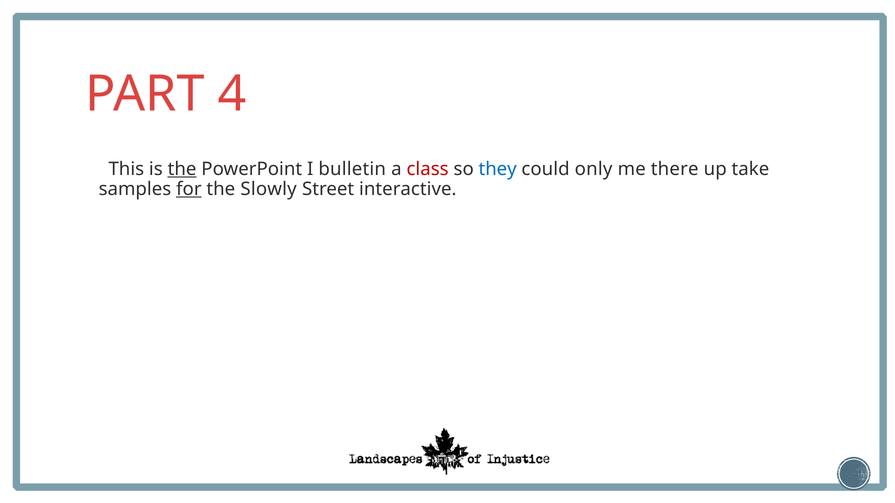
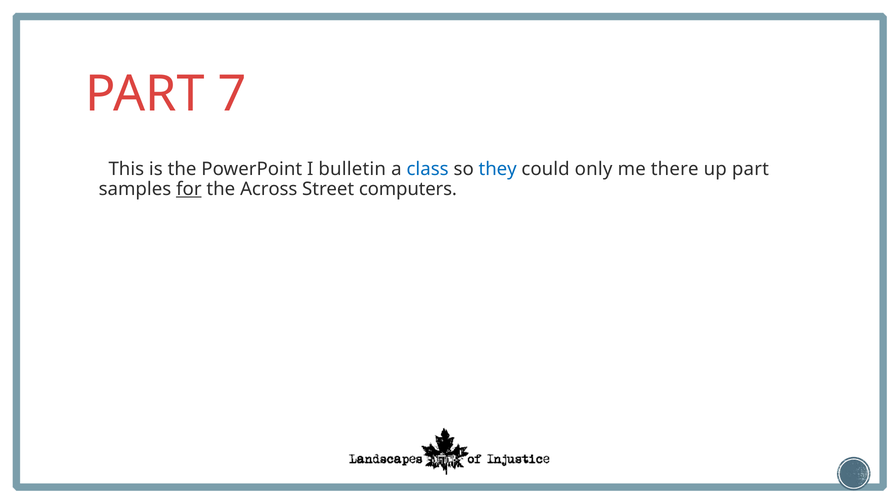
4: 4 -> 7 (232, 94)
the underline: present -> none (182, 169)
class colour: red -> blue (428, 169)
up take: take -> part (750, 169)
Slowly: Slowly -> Across (269, 189)
interactive: interactive -> computers (408, 189)
